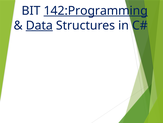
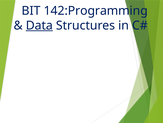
142:Programming underline: present -> none (96, 11)
